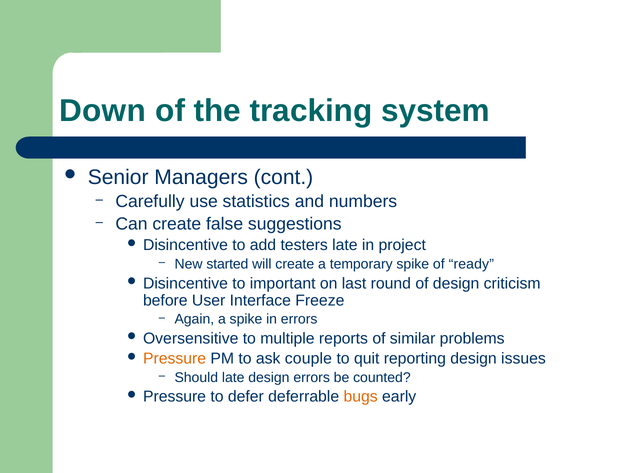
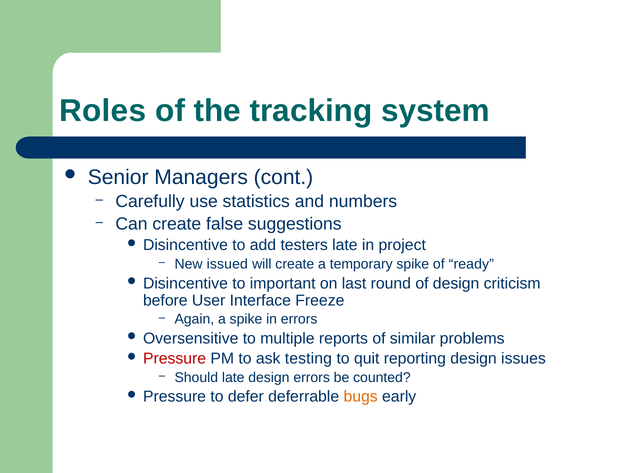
Down: Down -> Roles (103, 111)
started: started -> issued (227, 264)
Pressure colour: orange -> red (175, 359)
couple: couple -> testing (308, 359)
